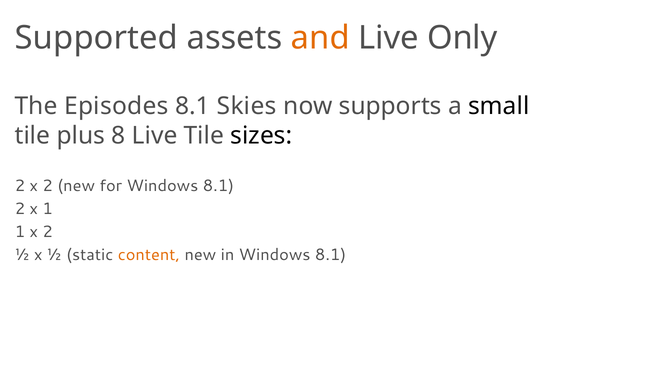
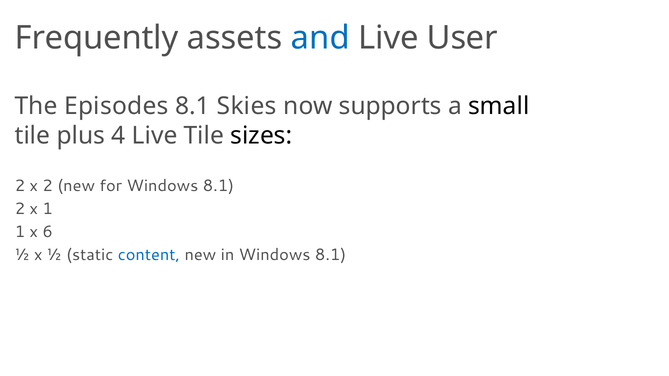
Supported: Supported -> Frequently (97, 38)
and colour: orange -> blue (320, 38)
Only: Only -> User (462, 38)
8: 8 -> 4 (118, 136)
1 x 2: 2 -> 6 (48, 232)
content colour: orange -> blue (149, 255)
